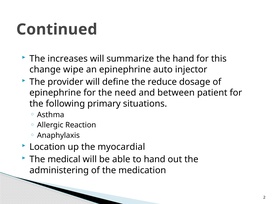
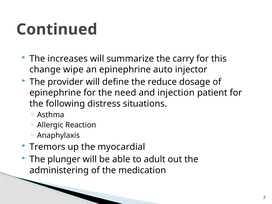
the hand: hand -> carry (183, 59)
between: between -> injection (176, 93)
primary: primary -> distress (104, 104)
Location: Location -> Tremors (47, 147)
medical: medical -> plunger (64, 159)
to hand: hand -> adult (155, 159)
